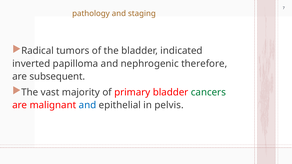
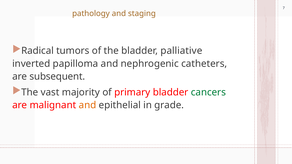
indicated: indicated -> palliative (181, 51)
therefore: therefore -> catheters (204, 64)
and colour: blue -> orange (88, 105)
pelvis: pelvis -> grade (169, 105)
